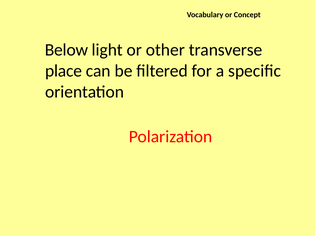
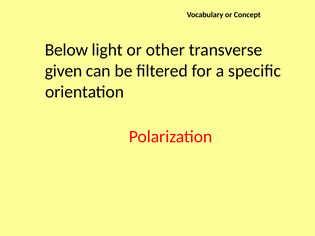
place: place -> given (64, 71)
